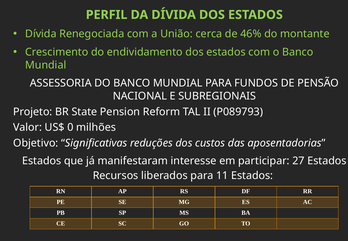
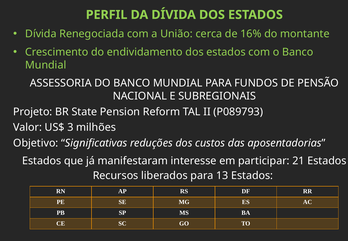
46%: 46% -> 16% (251, 34)
0: 0 -> 3 (70, 127)
27: 27 -> 21 (298, 161)
11: 11 -> 13 (222, 176)
